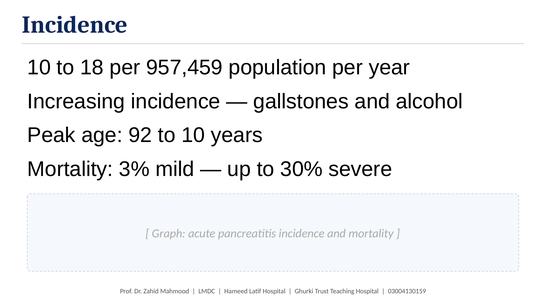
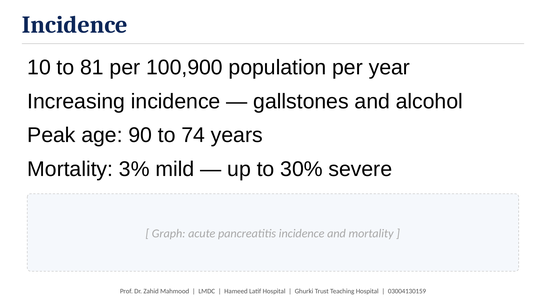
18: 18 -> 81 (92, 68)
957,459: 957,459 -> 100,900 (184, 68)
92: 92 -> 90 (140, 135)
to 10: 10 -> 74 (193, 135)
